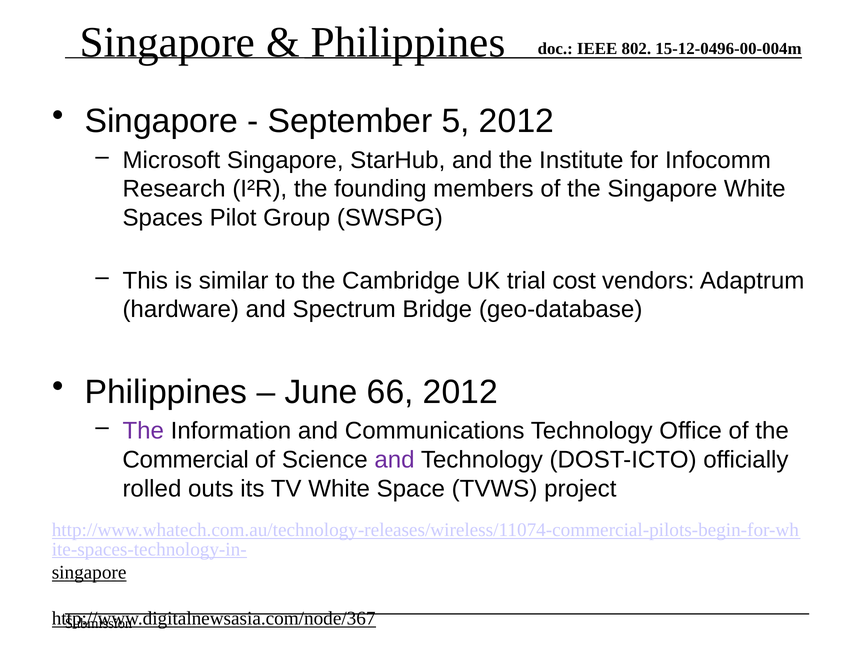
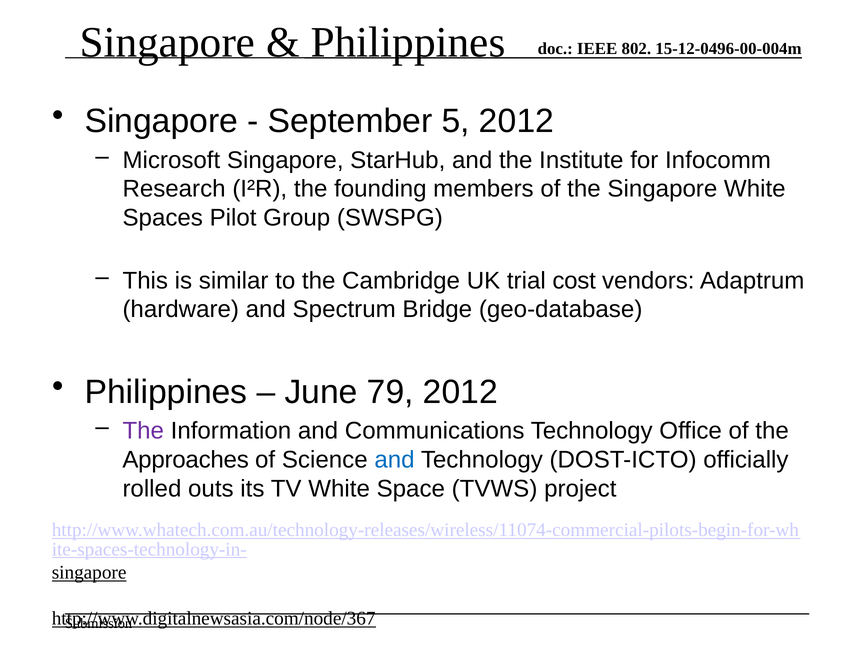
66: 66 -> 79 (390, 392)
Commercial: Commercial -> Approaches (186, 460)
and colour: purple -> blue (394, 460)
